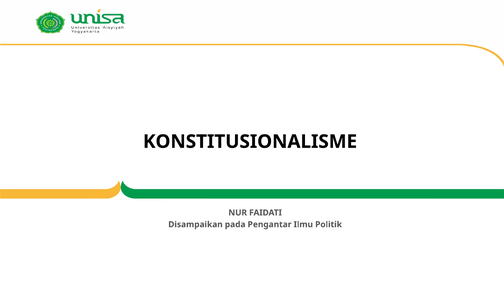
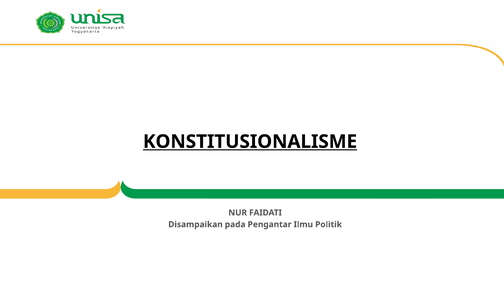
KONSTITUSIONALISME underline: none -> present (250, 142)
